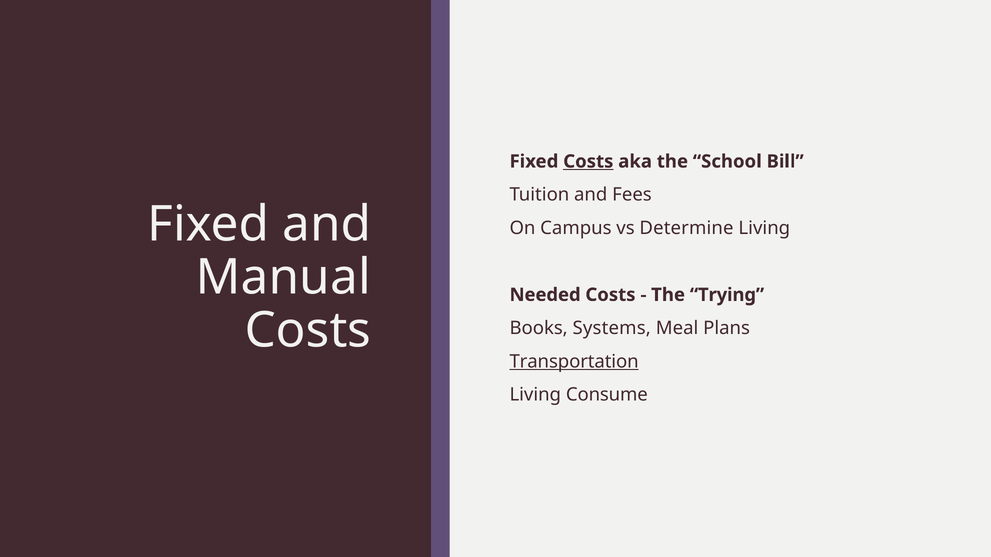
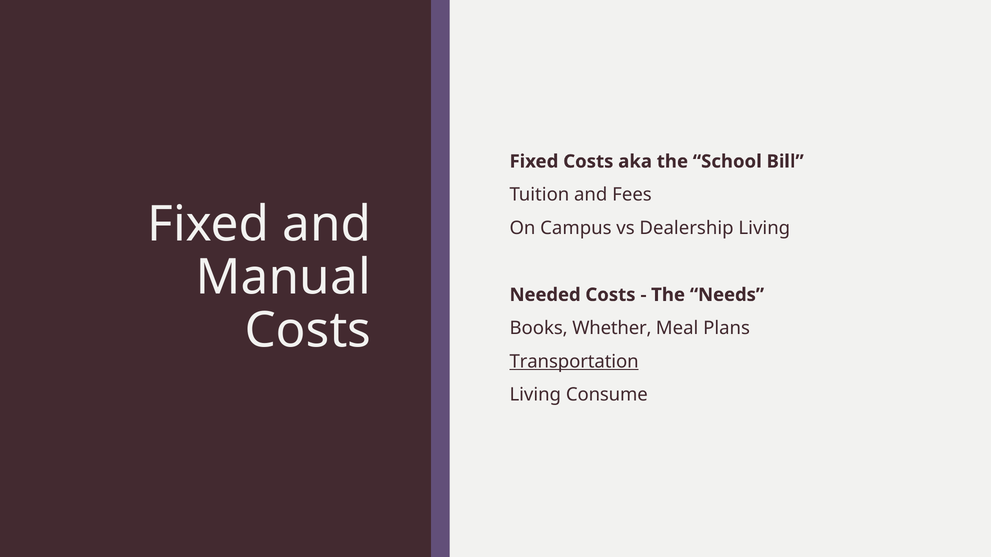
Costs underline: present -> none (588, 162)
Determine: Determine -> Dealership (687, 228)
Trying: Trying -> Needs (727, 295)
Systems: Systems -> Whether (612, 328)
